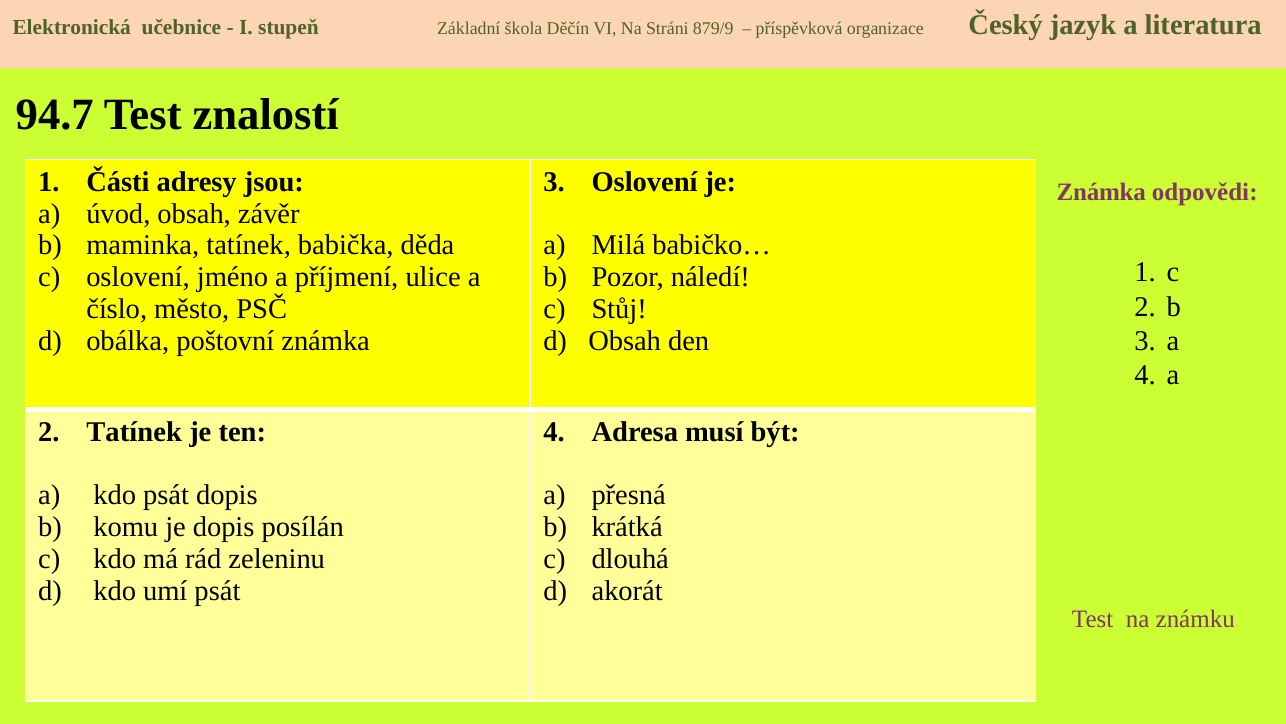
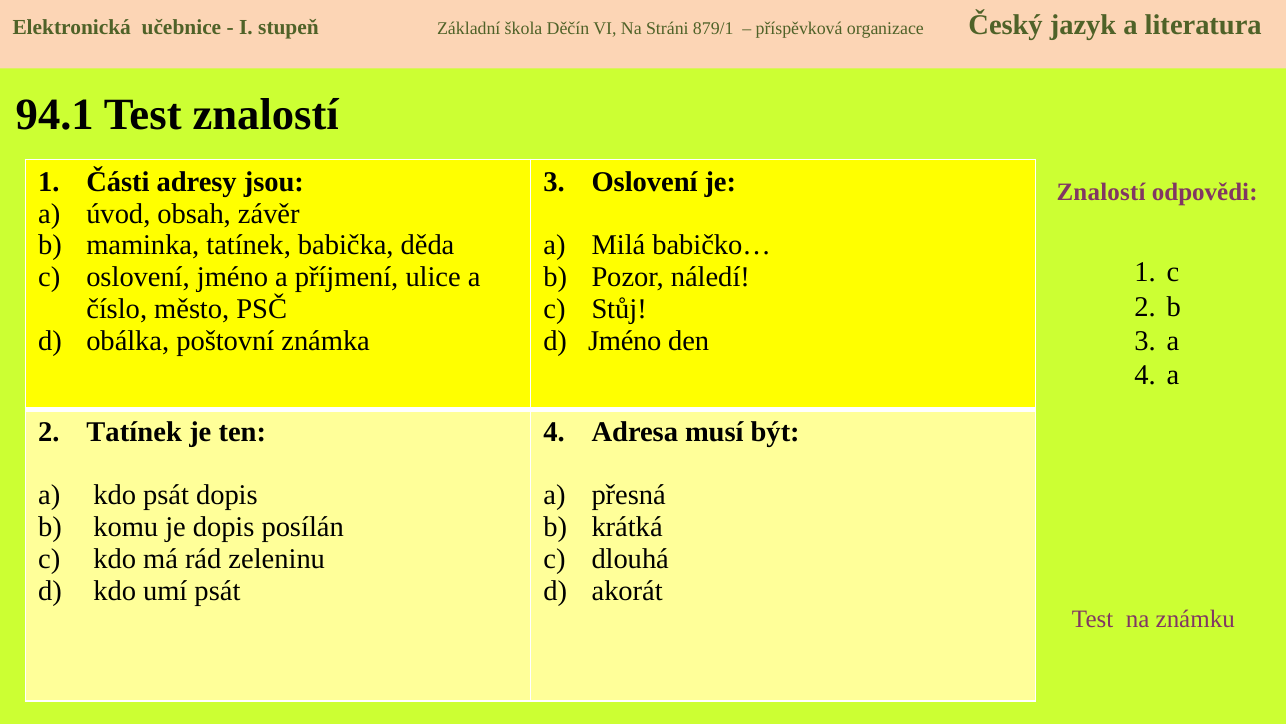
879/9: 879/9 -> 879/1 (713, 29)
94.7: 94.7 -> 94.1 (55, 115)
Známka: Známka -> Znalostí (1101, 192)
d Obsah: Obsah -> Jméno (625, 340)
